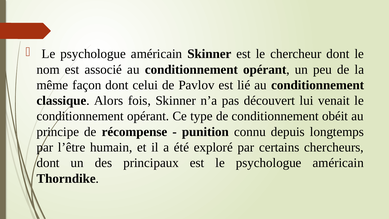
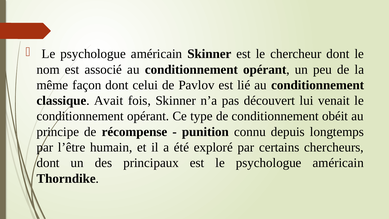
Alors: Alors -> Avait (109, 101)
